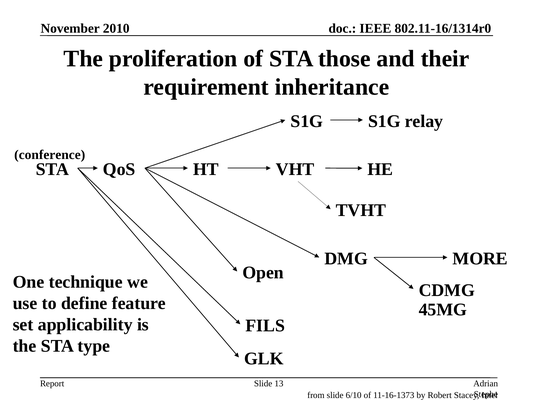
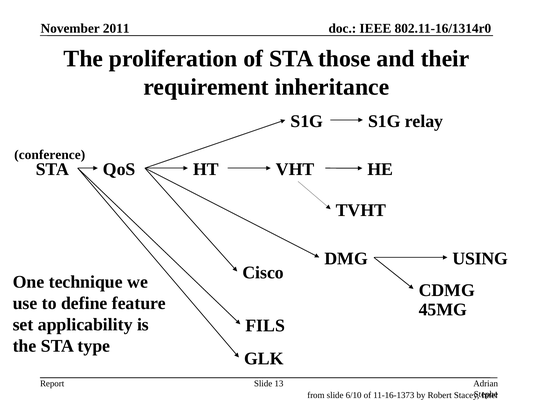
2010: 2010 -> 2011 (116, 28)
MORE: MORE -> USING (480, 259)
Open: Open -> Cisco (263, 272)
